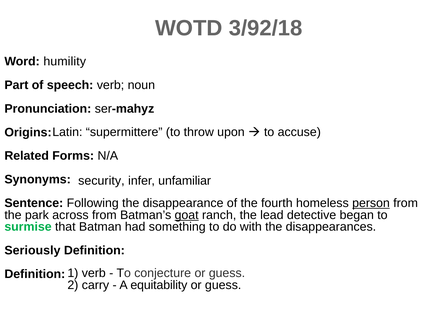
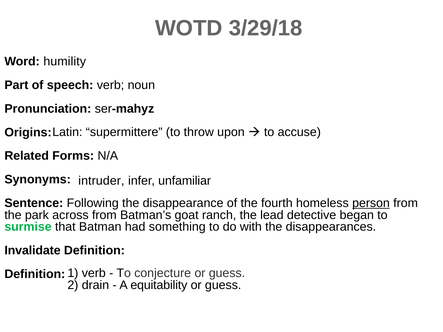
3/92/18: 3/92/18 -> 3/29/18 (266, 28)
security: security -> intruder (101, 181)
goat underline: present -> none (187, 215)
Seriously: Seriously -> Invalidate (33, 251)
carry: carry -> drain (95, 285)
